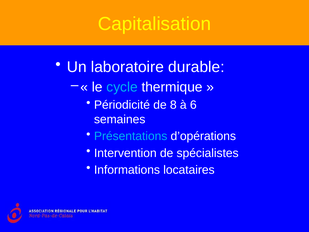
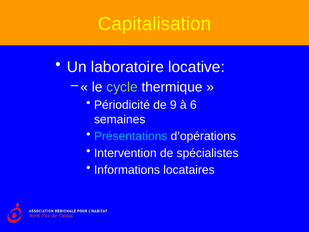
durable: durable -> locative (196, 67)
cycle colour: light blue -> light green (122, 87)
8: 8 -> 9 (173, 105)
